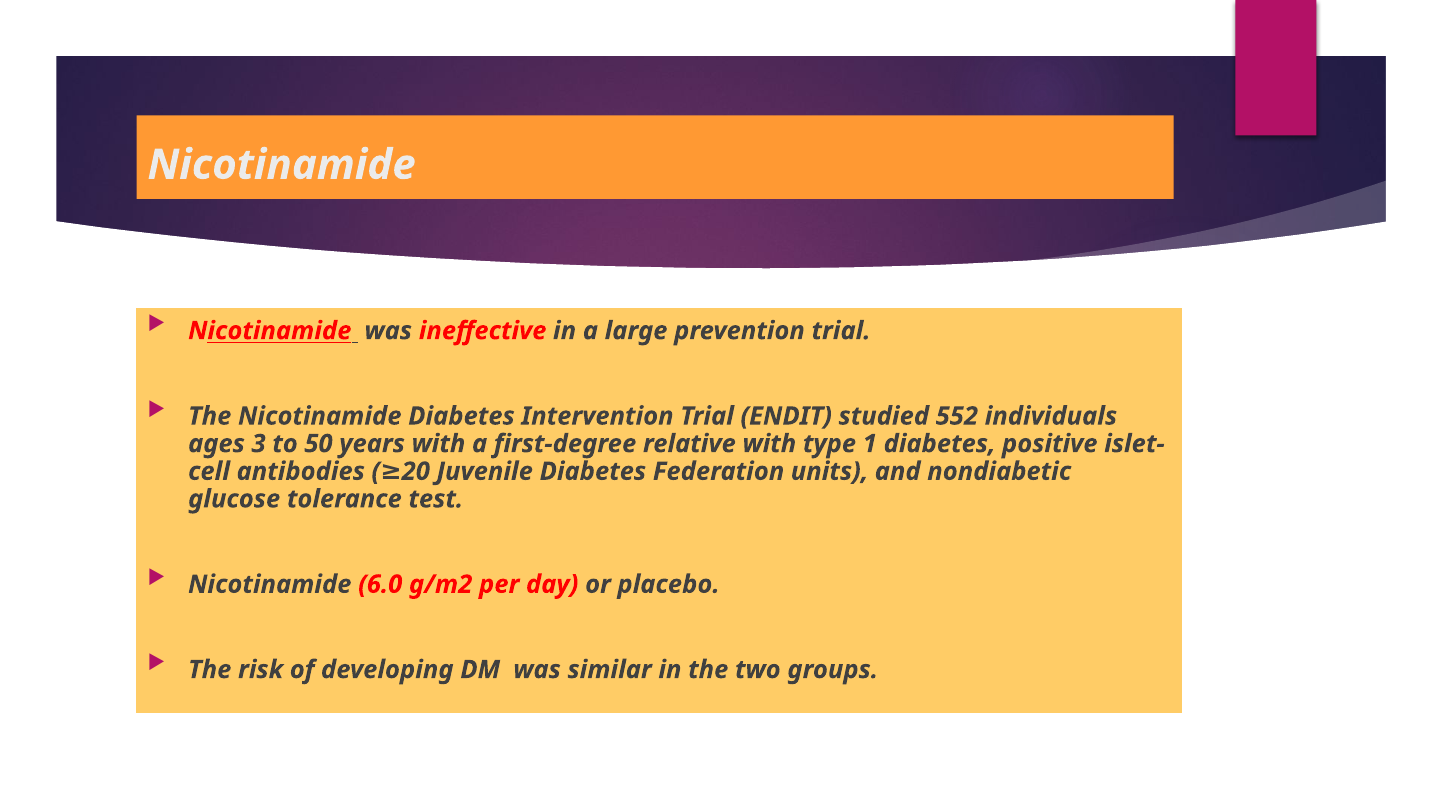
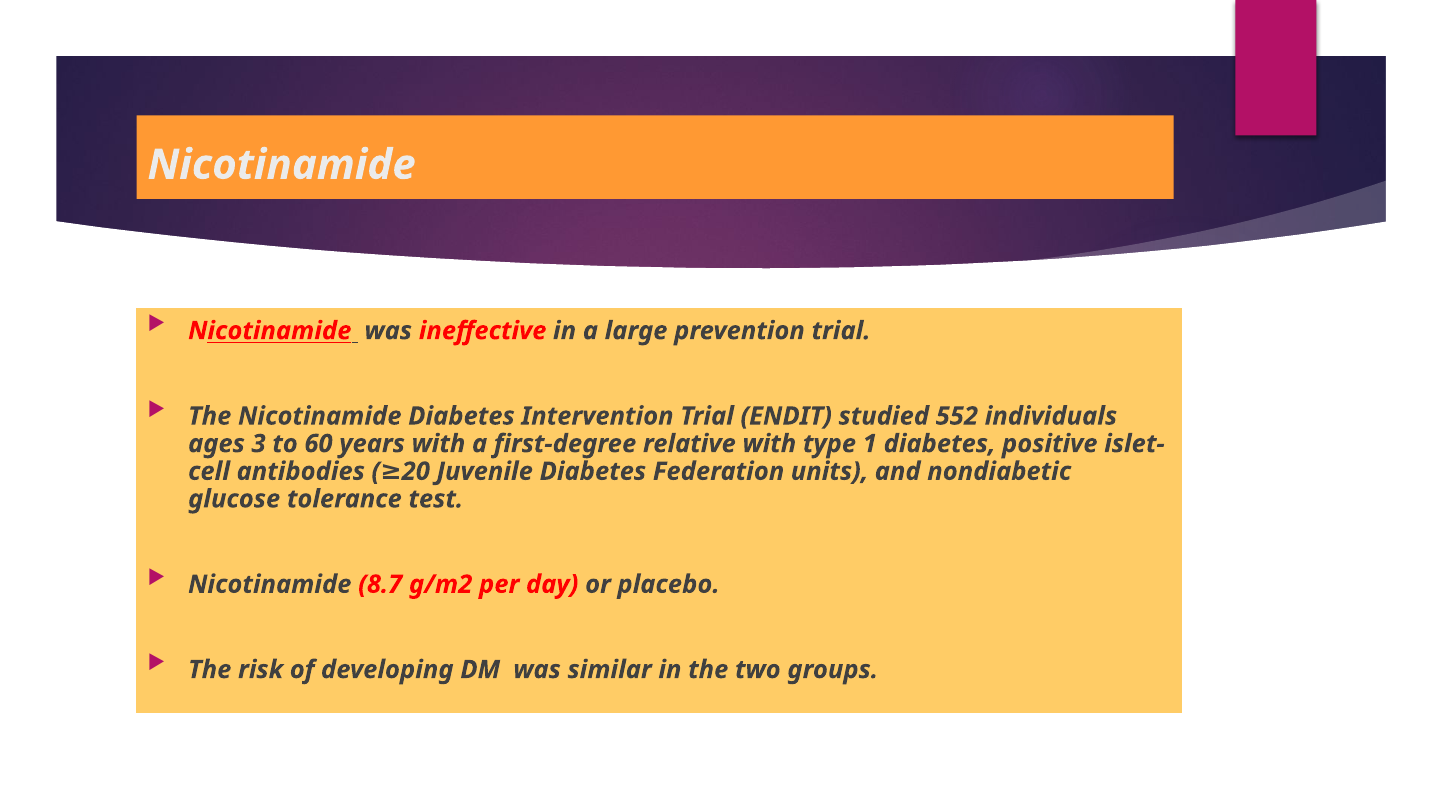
50: 50 -> 60 (318, 444)
6.0: 6.0 -> 8.7 (380, 584)
